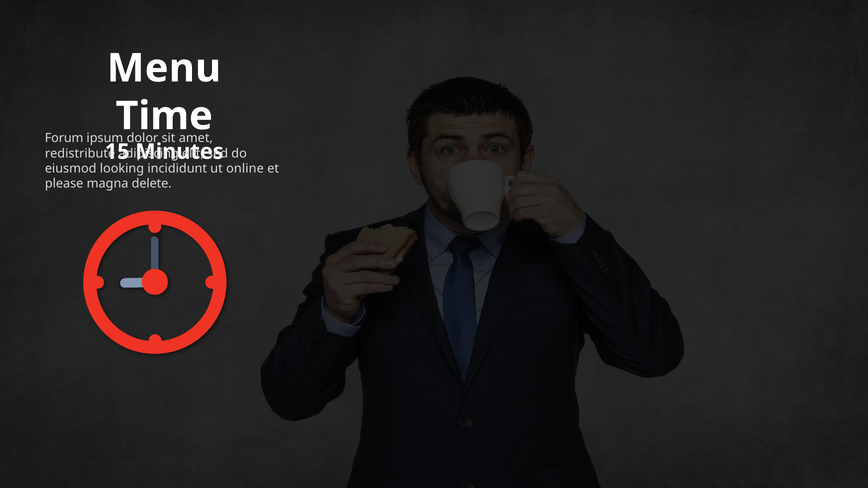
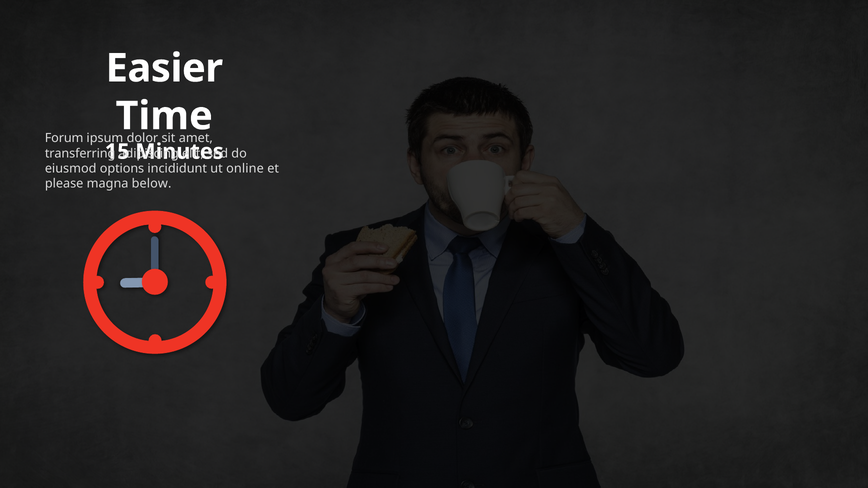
Menu: Menu -> Easier (164, 68)
redistribute: redistribute -> transferring (80, 153)
looking: looking -> options (122, 169)
delete: delete -> below (152, 184)
